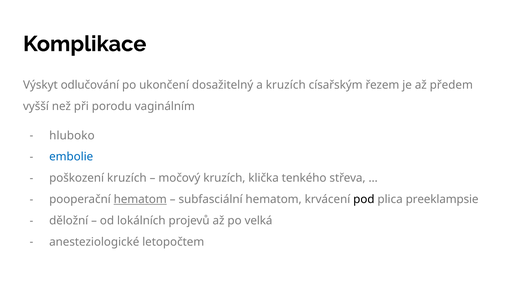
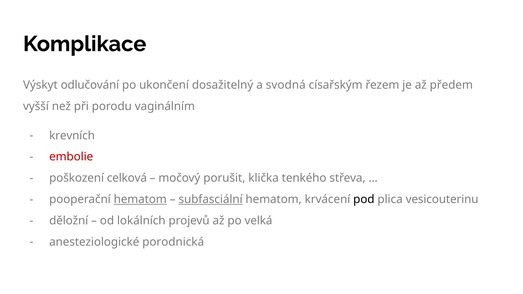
a kruzích: kruzích -> svodná (286, 85)
hluboko: hluboko -> krevních (72, 136)
embolie colour: blue -> red (71, 157)
poškození kruzích: kruzích -> celková (127, 178)
močový kruzích: kruzích -> porušit (224, 178)
subfasciální underline: none -> present (211, 199)
preeklampsie: preeklampsie -> vesicouterinu (442, 199)
letopočtem: letopočtem -> porodnická (173, 242)
